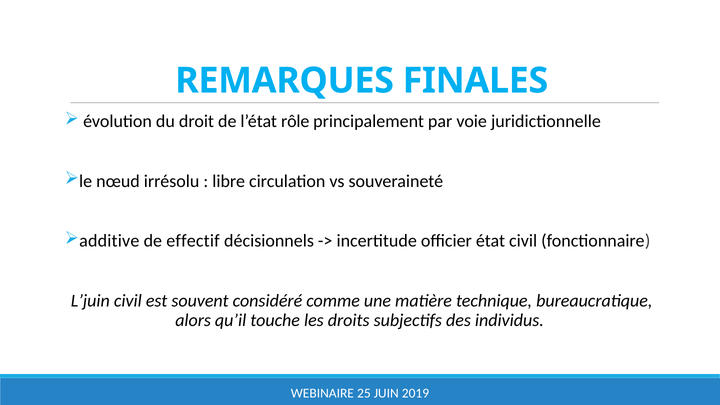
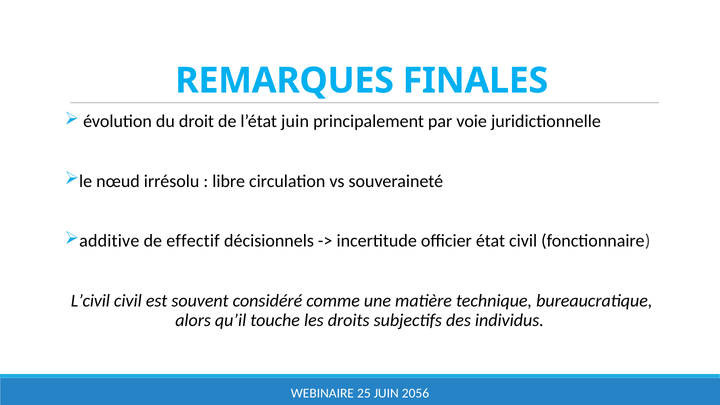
l’état rôle: rôle -> juin (295, 121)
L’juin: L’juin -> L’civil (90, 301)
2019: 2019 -> 2056 (415, 393)
